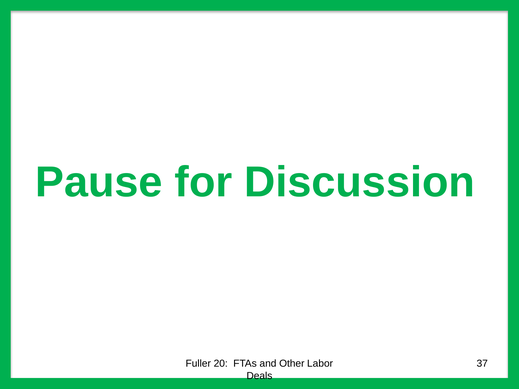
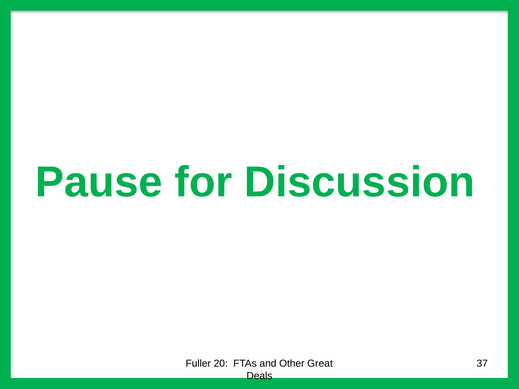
Labor: Labor -> Great (320, 364)
